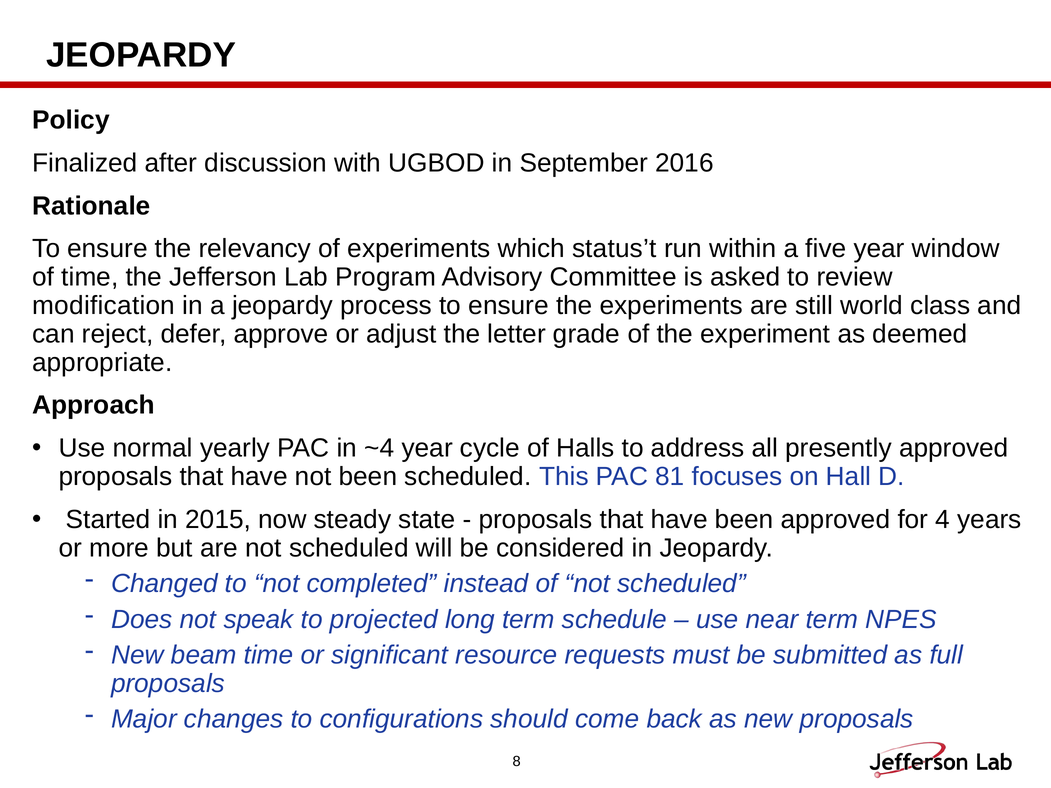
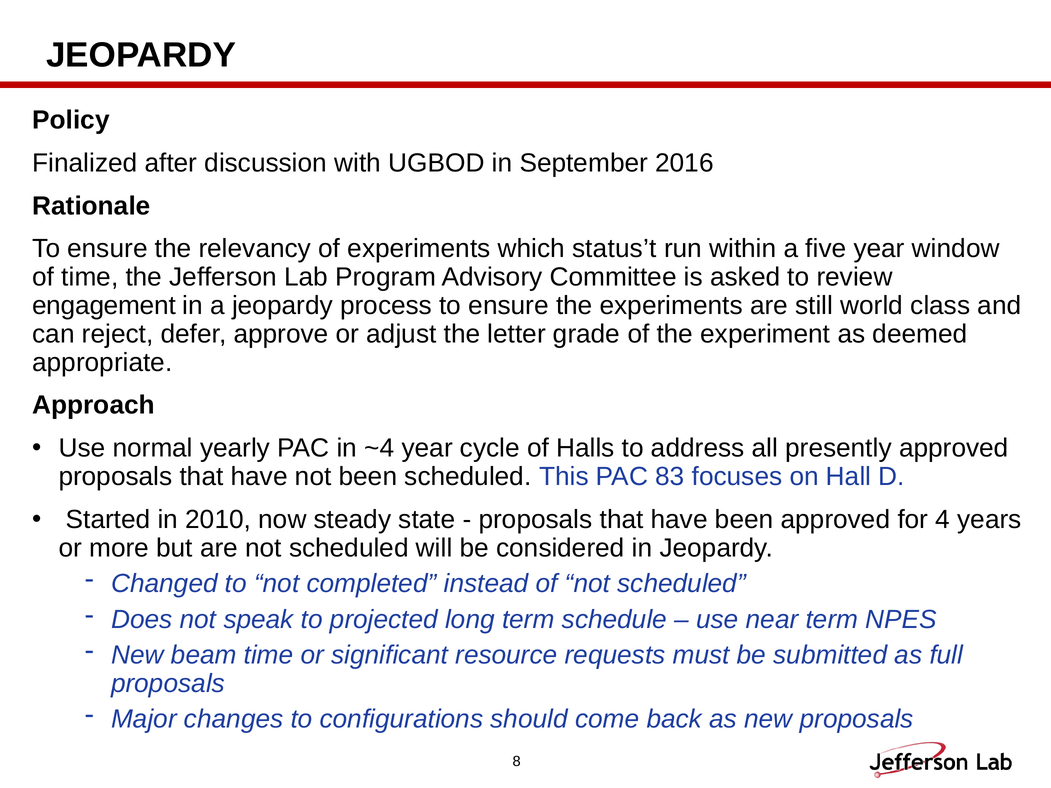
modification: modification -> engagement (104, 306)
81: 81 -> 83 (670, 477)
2015: 2015 -> 2010 (218, 520)
